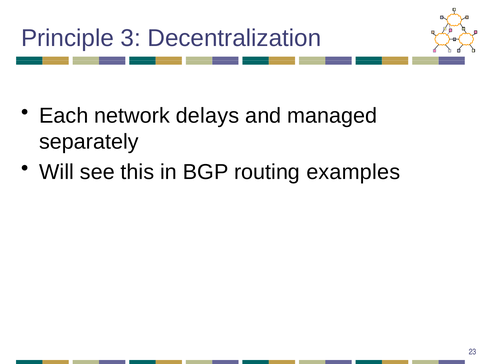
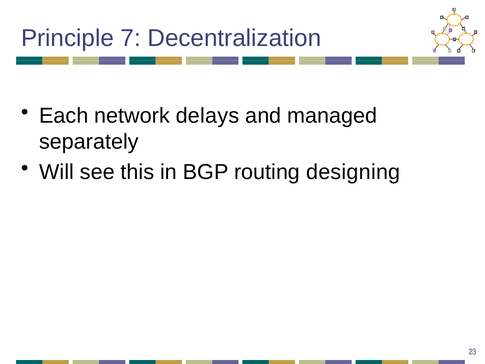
3: 3 -> 7 (131, 38)
examples: examples -> designing (353, 172)
